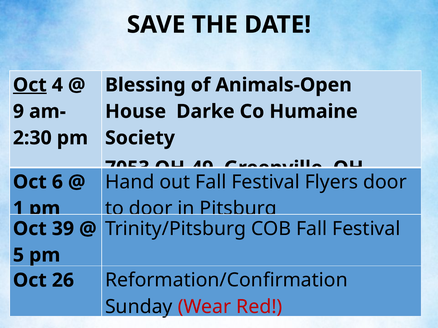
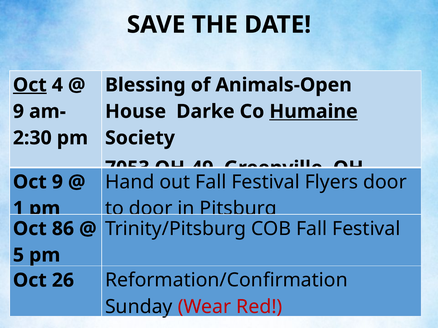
Humaine underline: none -> present (314, 112)
Oct 6: 6 -> 9 (57, 182)
39: 39 -> 86 (63, 229)
